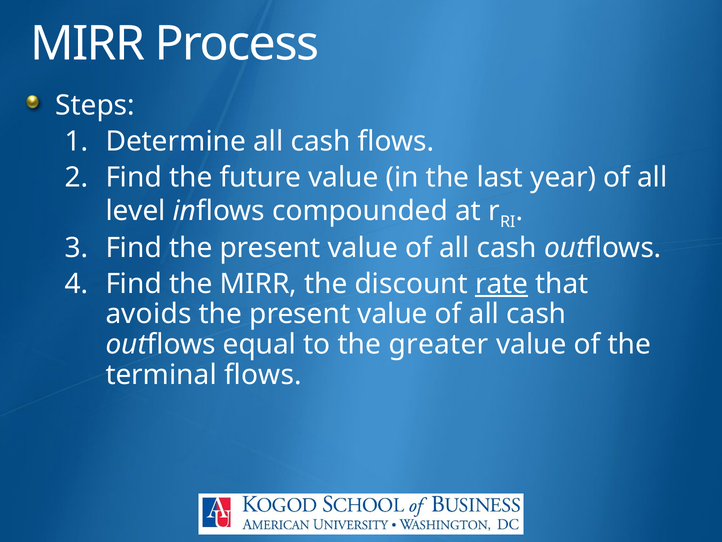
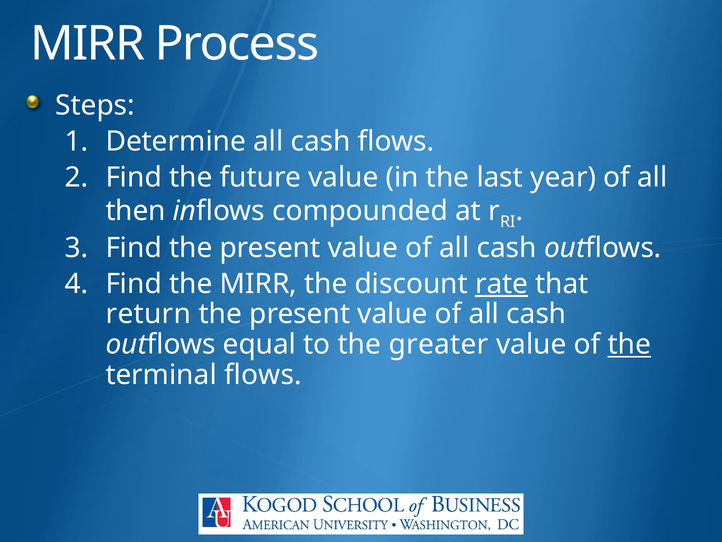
level: level -> then (136, 211)
avoids: avoids -> return (148, 314)
the underline: none -> present (629, 344)
